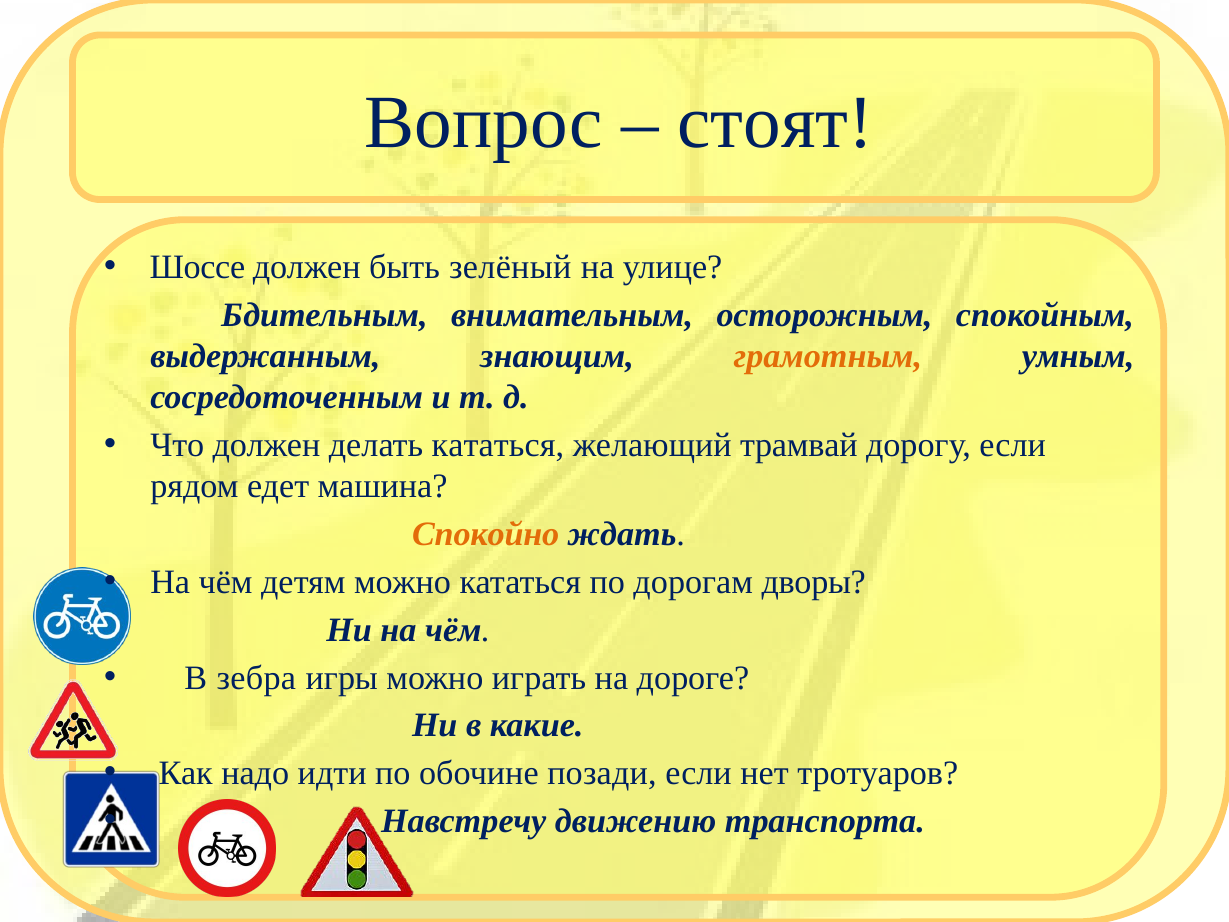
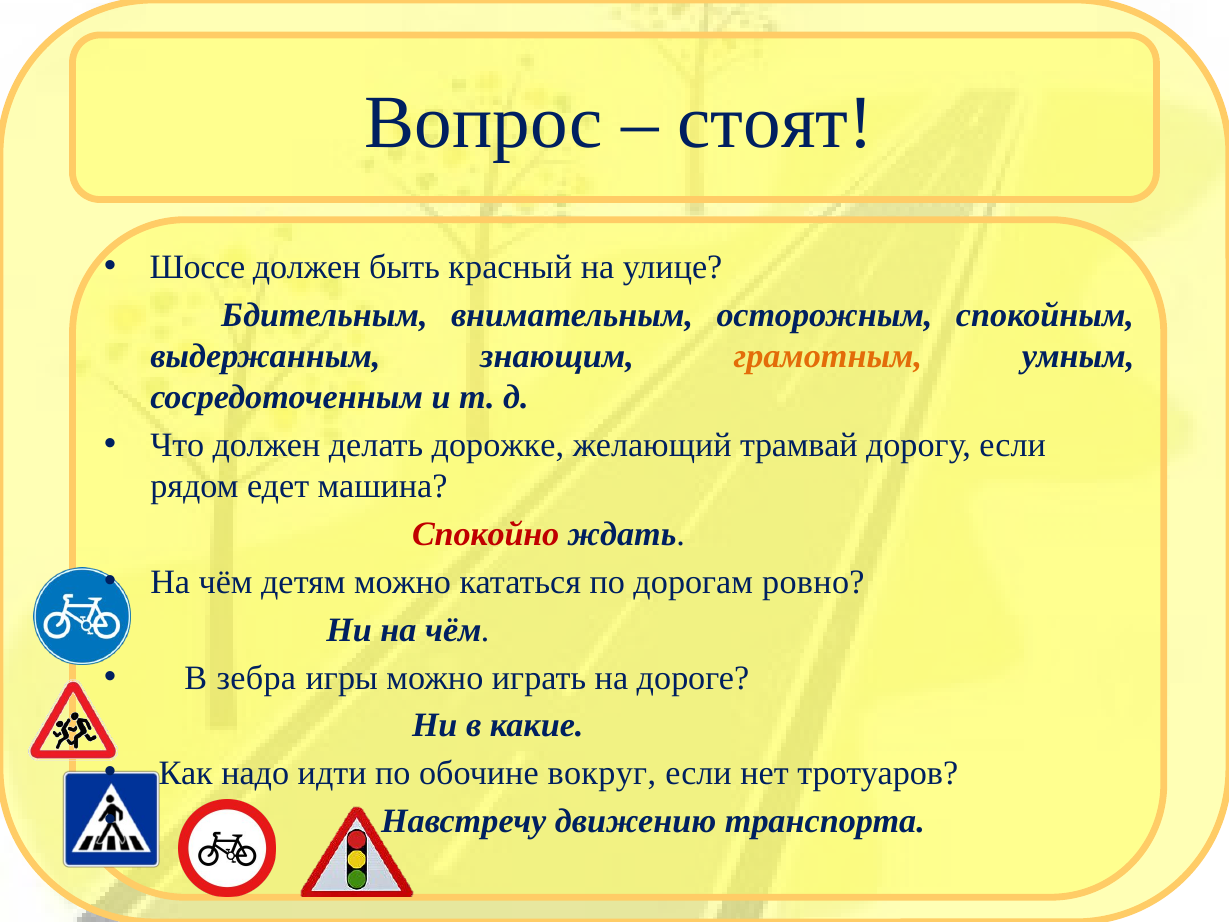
зелёный: зелёный -> красный (510, 267)
делать кататься: кататься -> дорожке (498, 445)
Спокойно colour: orange -> red (486, 534)
дворы: дворы -> ровно (813, 582)
позади: позади -> вокруг (602, 773)
